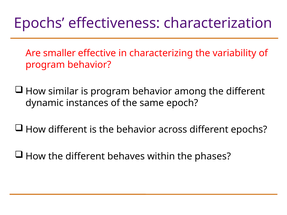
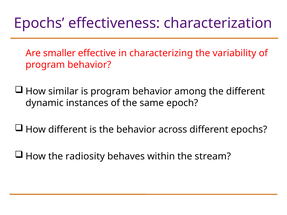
How the different: different -> radiosity (85, 157)
phases: phases -> stream (213, 157)
